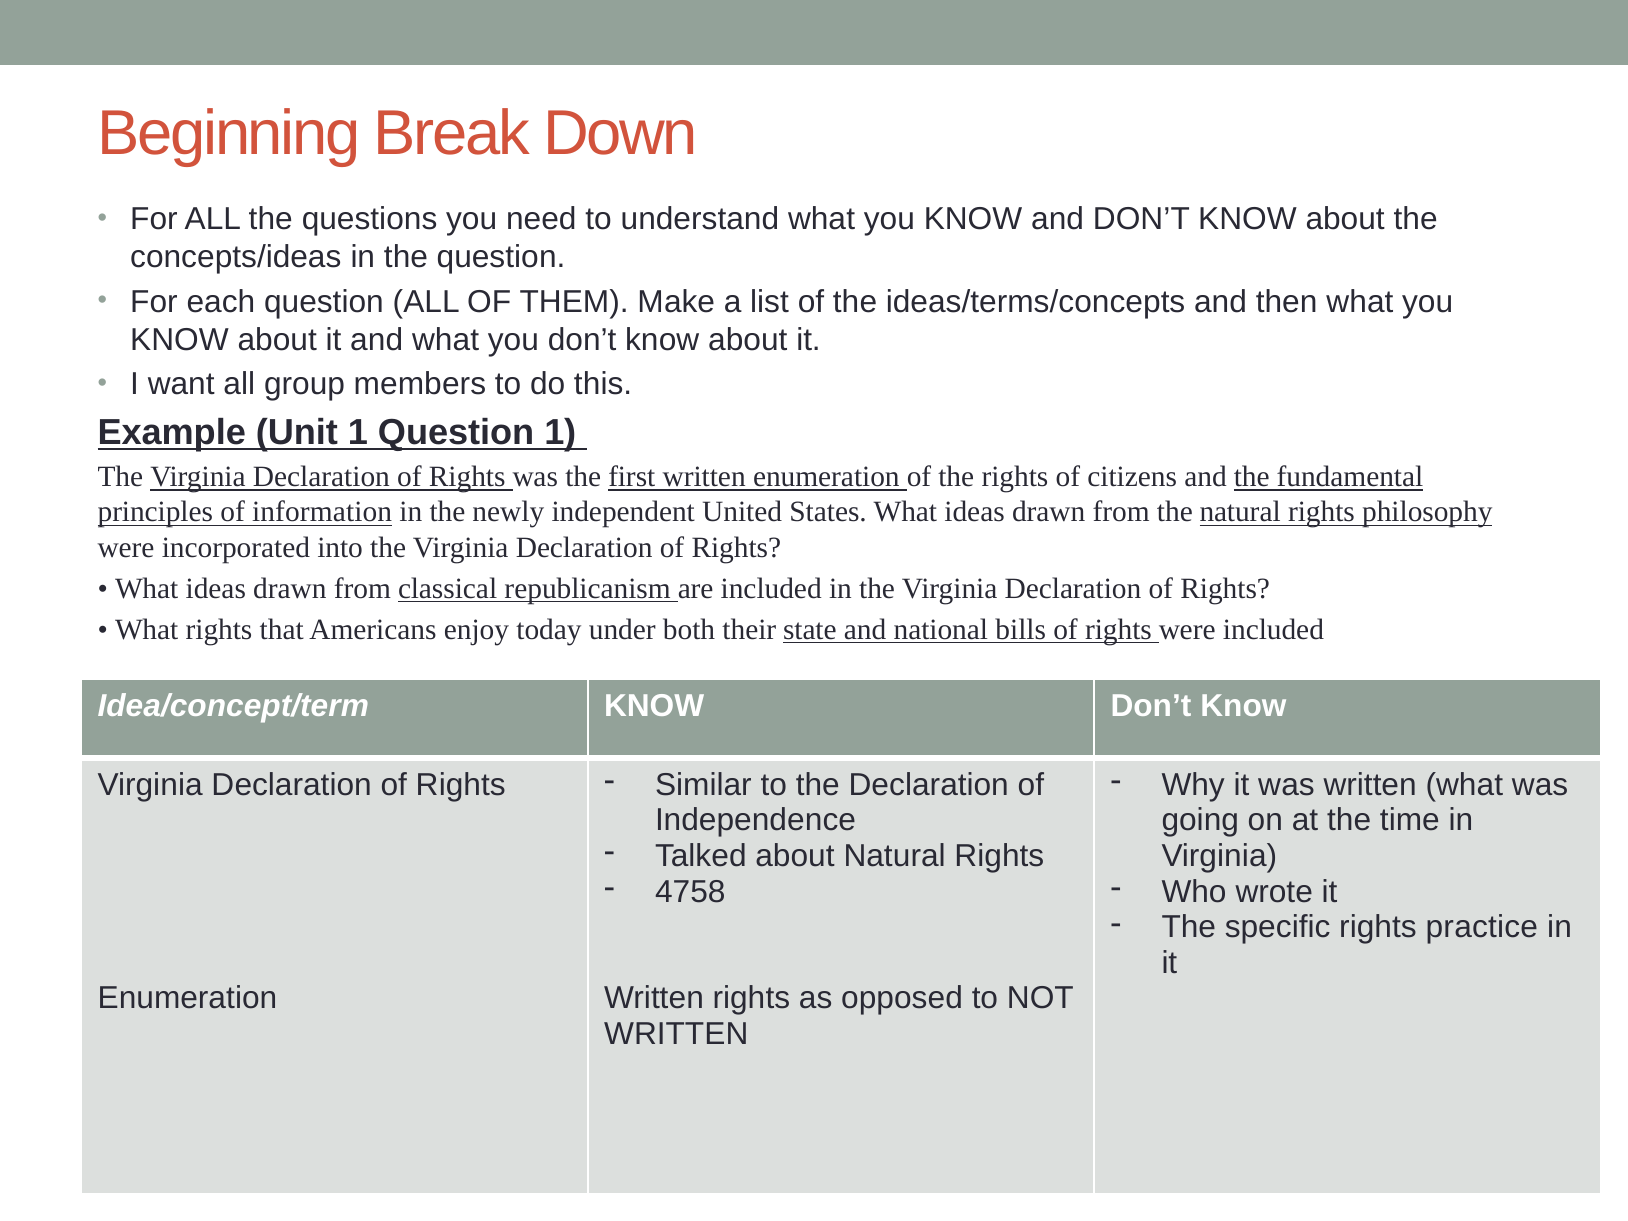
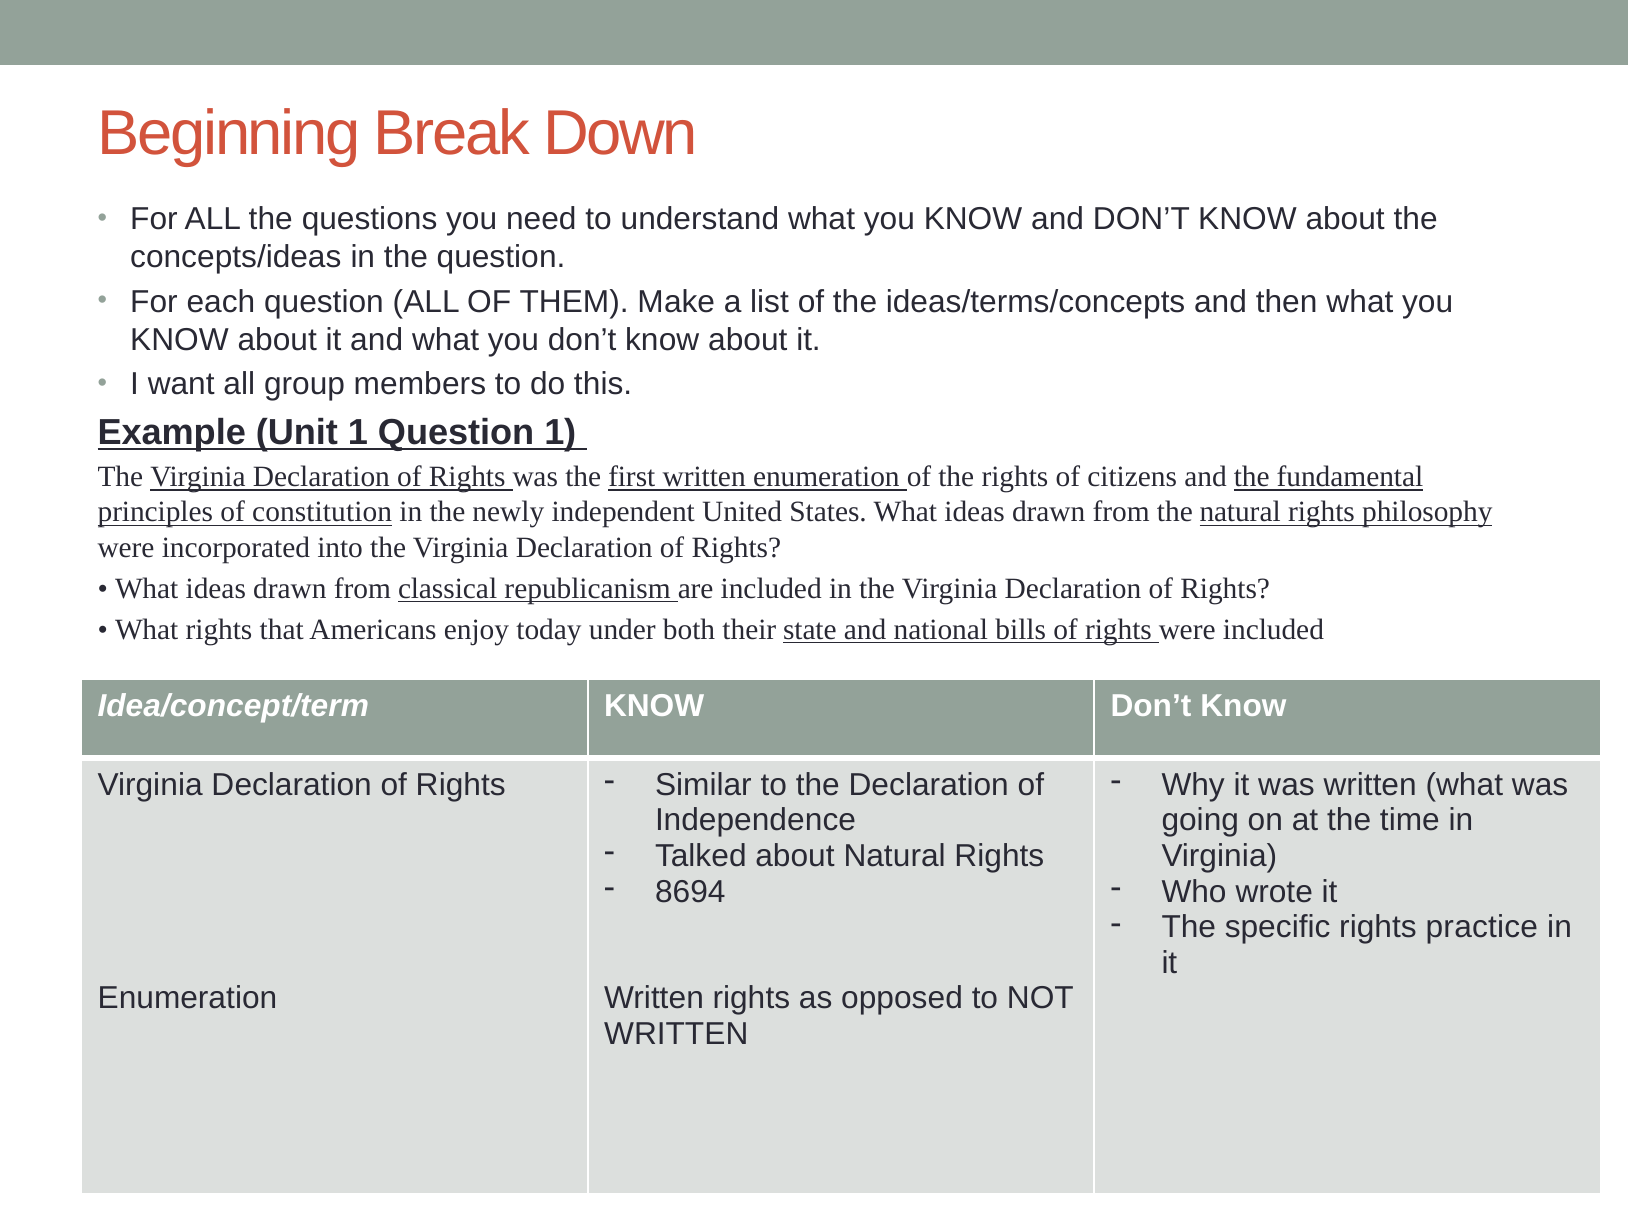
information: information -> constitution (322, 512)
4758: 4758 -> 8694 (690, 892)
